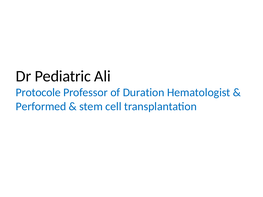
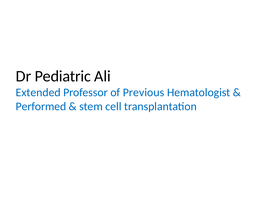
Protocole: Protocole -> Extended (38, 93)
Duration: Duration -> Previous (144, 93)
